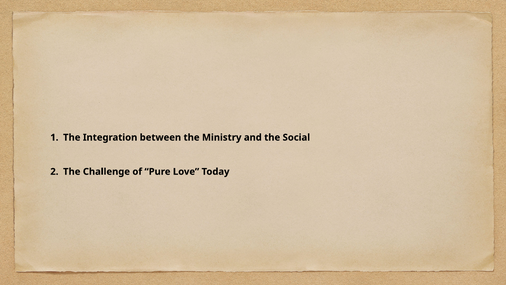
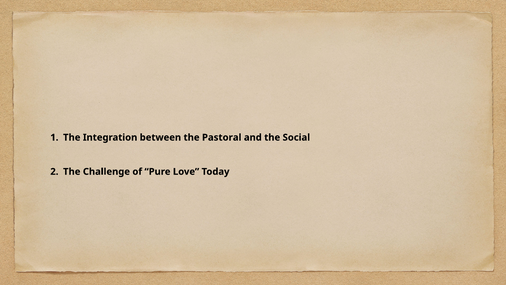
Ministry: Ministry -> Pastoral (222, 137)
